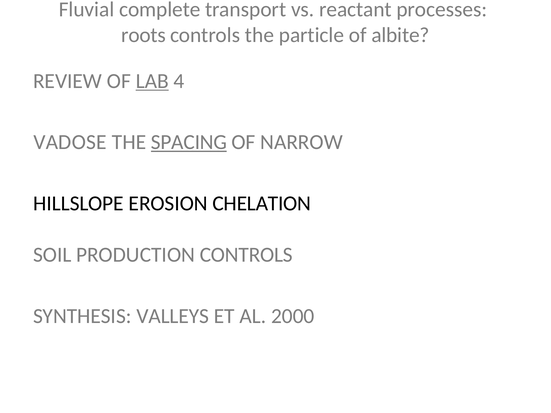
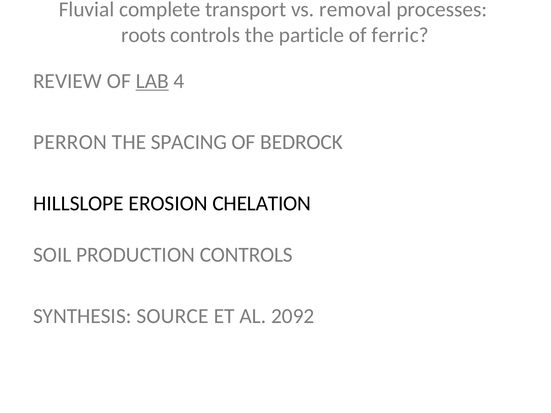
reactant: reactant -> removal (355, 9)
albite: albite -> ferric (400, 35)
VADOSE: VADOSE -> PERRON (70, 142)
SPACING underline: present -> none (189, 142)
NARROW: NARROW -> BEDROCK (302, 142)
VALLEYS: VALLEYS -> SOURCE (173, 316)
2000: 2000 -> 2092 (293, 316)
